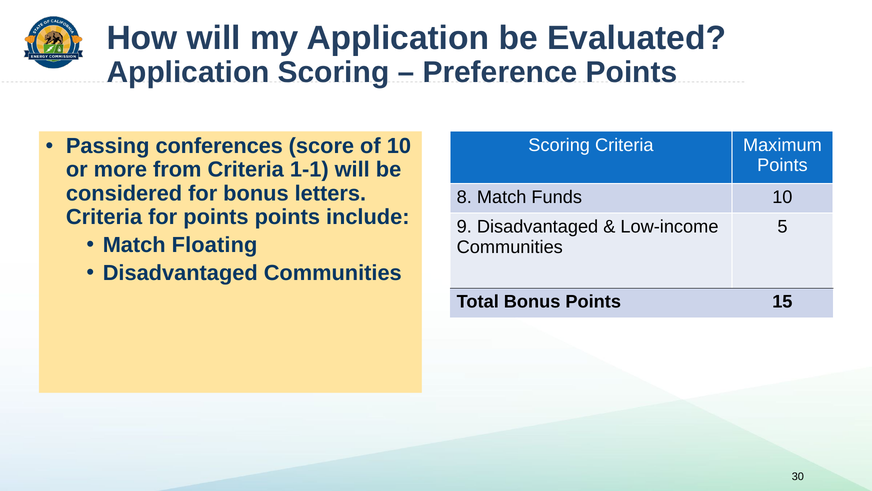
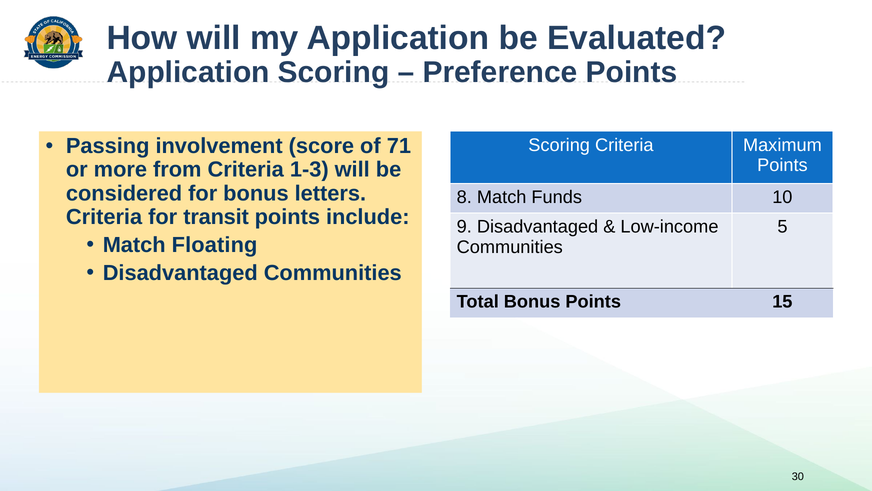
conferences: conferences -> involvement (219, 146)
of 10: 10 -> 71 (399, 146)
1-1: 1-1 -> 1-3 (309, 170)
for points: points -> transit (216, 217)
